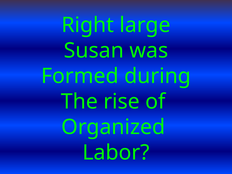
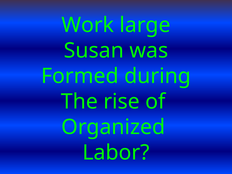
Right: Right -> Work (88, 25)
